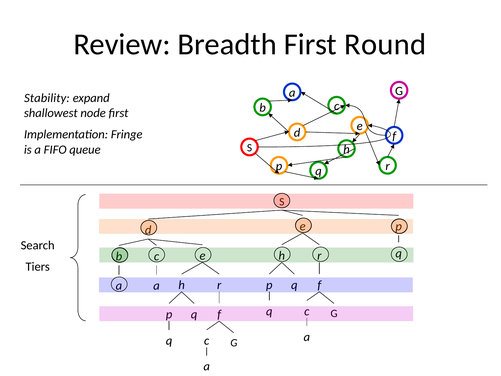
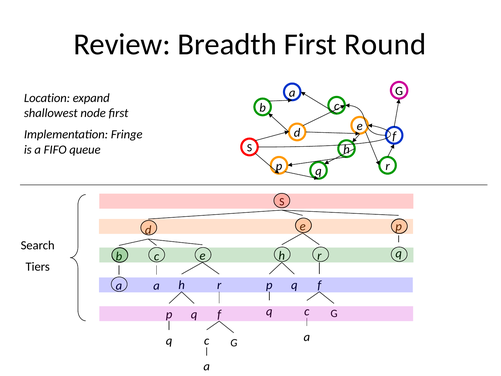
Stability: Stability -> Location (47, 98)
